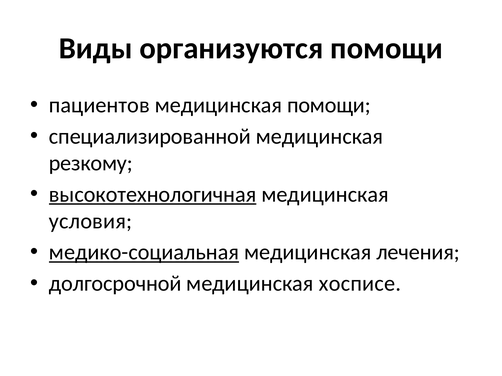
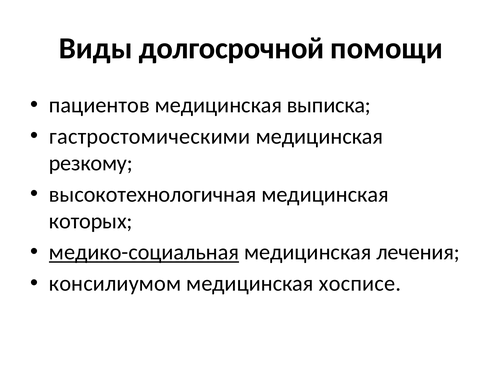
организуются: организуются -> долгосрочной (232, 49)
медицинская помощи: помощи -> выписка (329, 105)
специализированной: специализированной -> гастростомическими (150, 137)
высокотехнологичная underline: present -> none (153, 195)
условия: условия -> которых (91, 221)
долгосрочной: долгосрочной -> консилиумом (115, 284)
